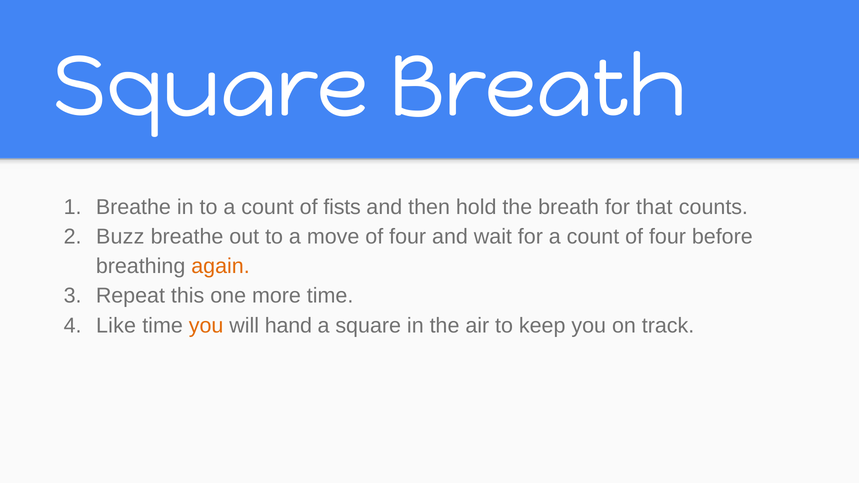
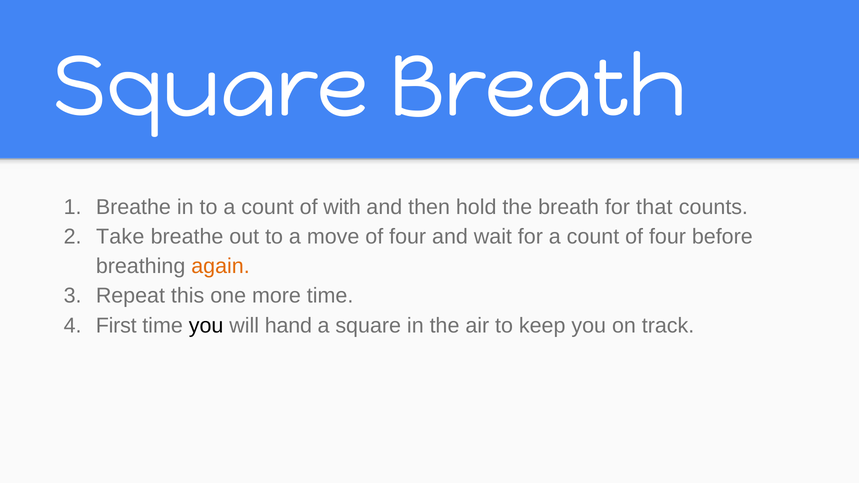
fists: fists -> with (342, 207)
Buzz: Buzz -> Take (120, 237)
Like: Like -> First (116, 326)
you colour: orange -> black (206, 326)
